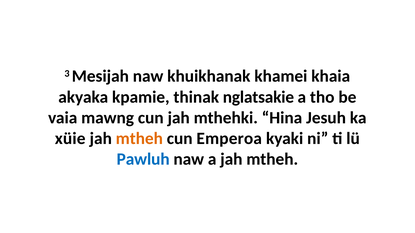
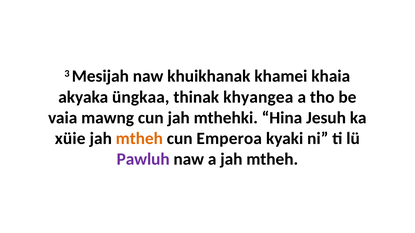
kpamie: kpamie -> üngkaa (141, 97)
nglatsakie: nglatsakie -> khyangea (258, 97)
Pawluh colour: blue -> purple (143, 159)
